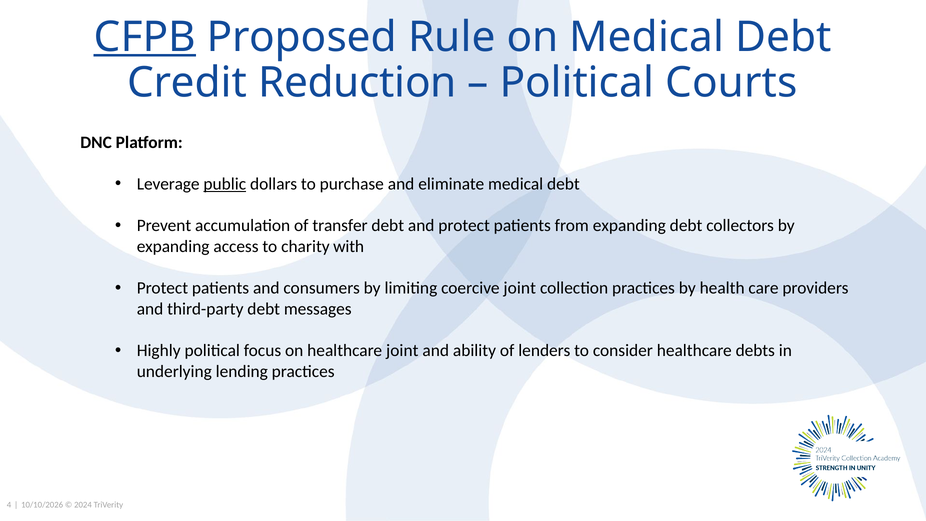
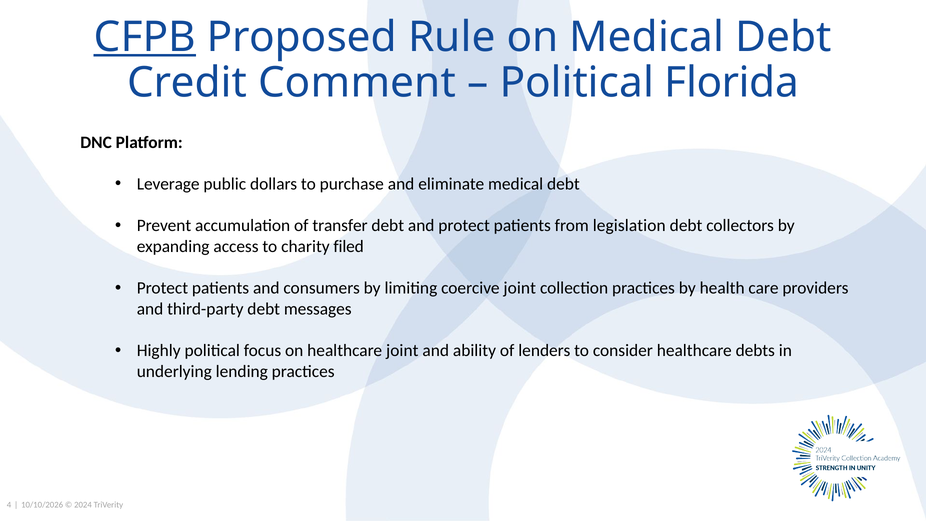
Reduction: Reduction -> Comment (357, 83)
Courts: Courts -> Florida (732, 83)
public underline: present -> none (225, 184)
from expanding: expanding -> legislation (629, 226)
with: with -> filed (349, 247)
